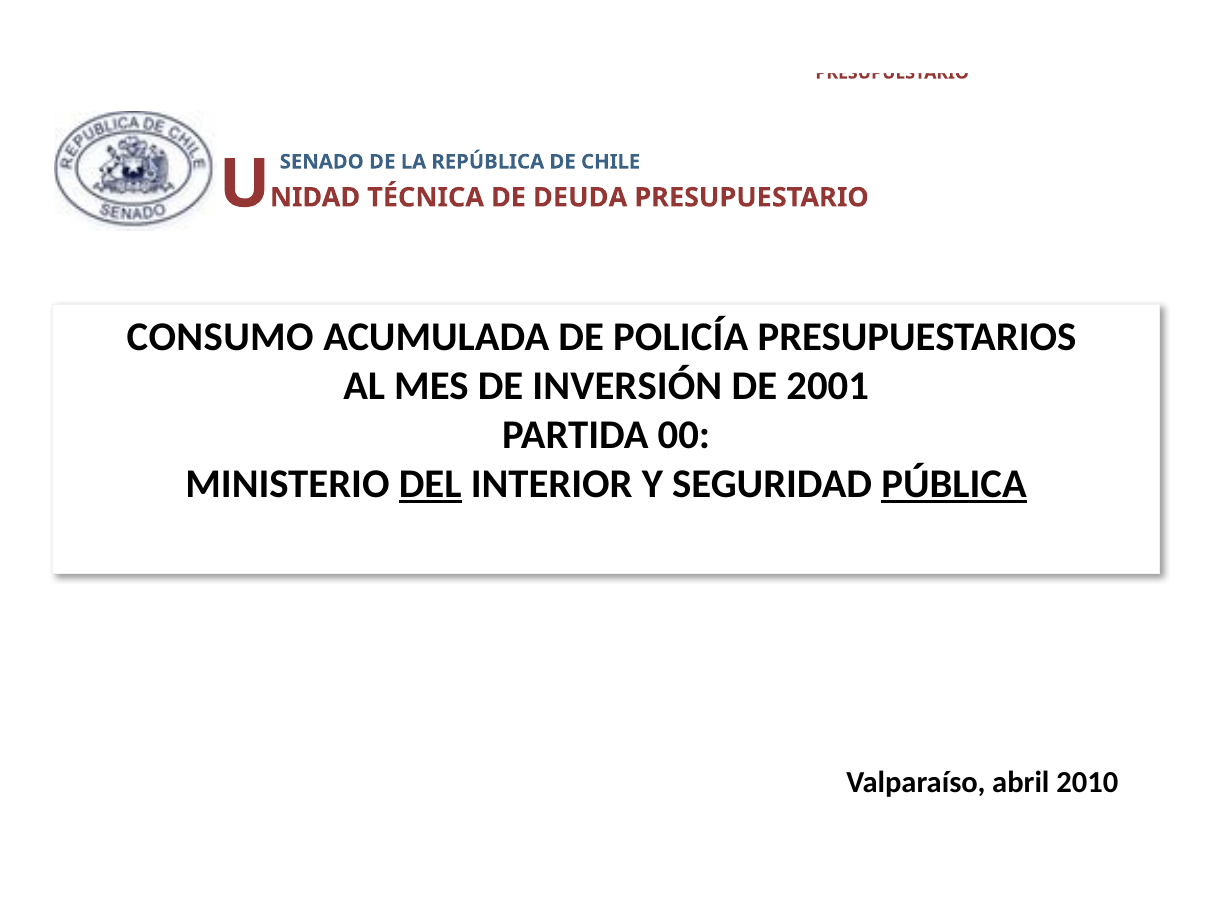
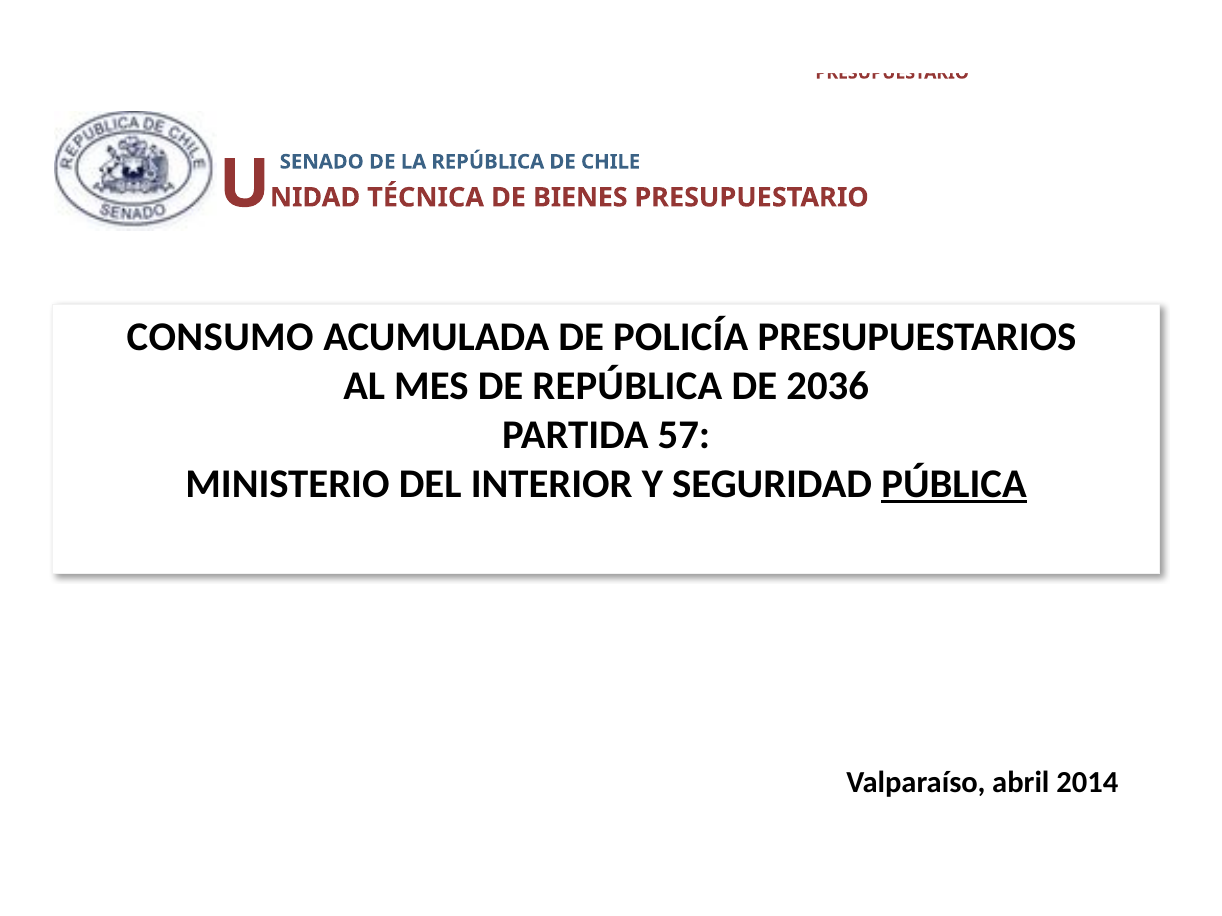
DEUDA: DEUDA -> BIENES (580, 198)
DE INVERSIÓN: INVERSIÓN -> REPÚBLICA (627, 386)
2001: 2001 -> 2036 (828, 386)
00: 00 -> 57 (684, 435)
DEL underline: present -> none (430, 484)
2010: 2010 -> 2014 (1087, 783)
